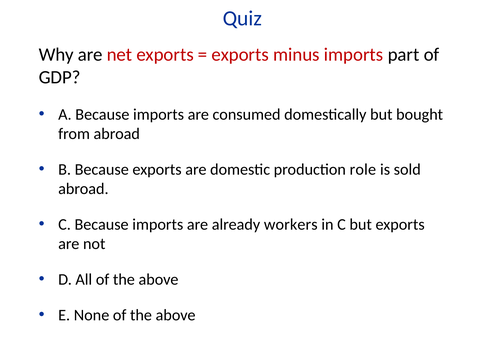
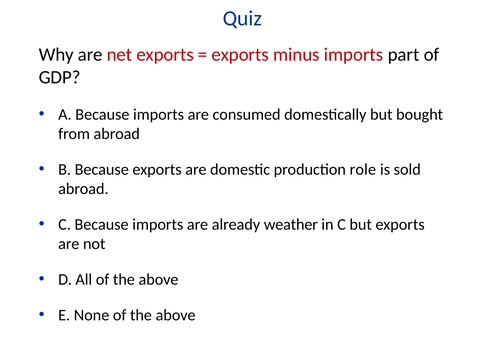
workers: workers -> weather (291, 224)
